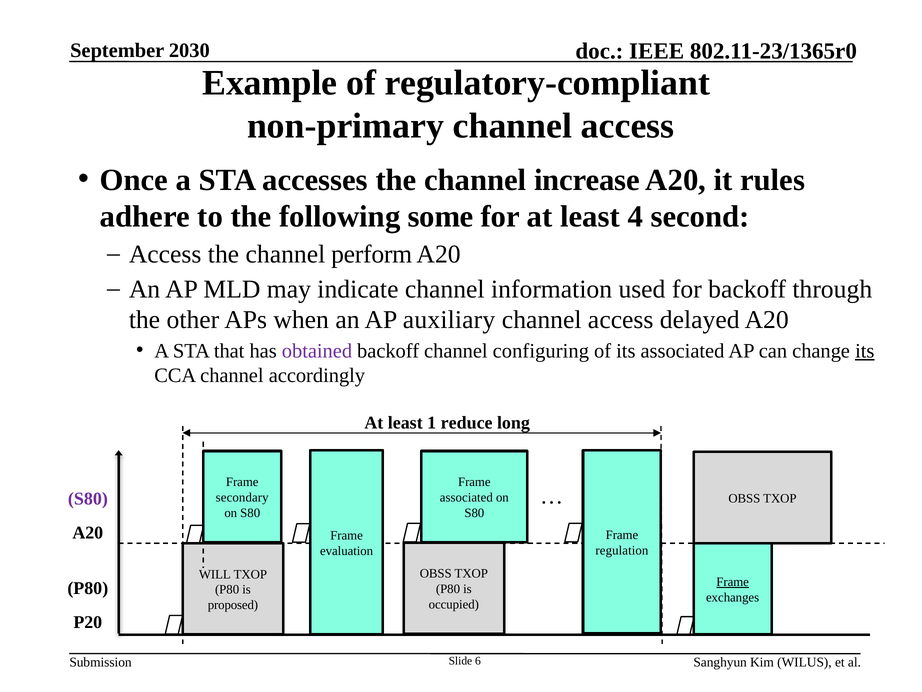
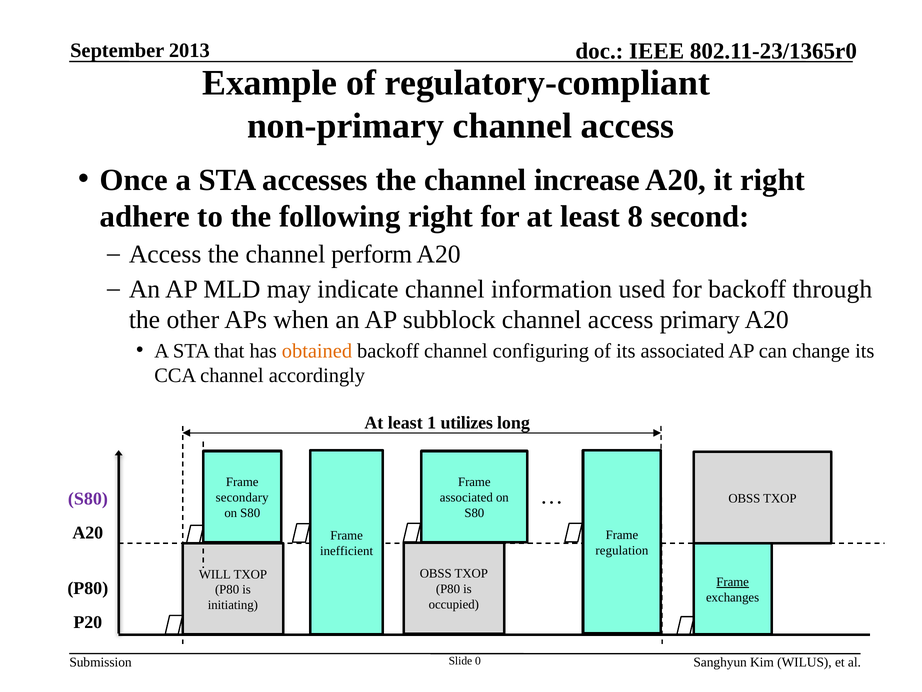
2030: 2030 -> 2013 (189, 50)
it rules: rules -> right (773, 180)
following some: some -> right (440, 217)
4: 4 -> 8 (635, 217)
auxiliary: auxiliary -> subblock (449, 320)
delayed: delayed -> primary (700, 320)
obtained colour: purple -> orange (317, 351)
its underline: present -> none (865, 351)
reduce: reduce -> utilizes (467, 423)
evaluation: evaluation -> inefficient (347, 551)
proposed: proposed -> initiating (233, 605)
6: 6 -> 0 (478, 661)
